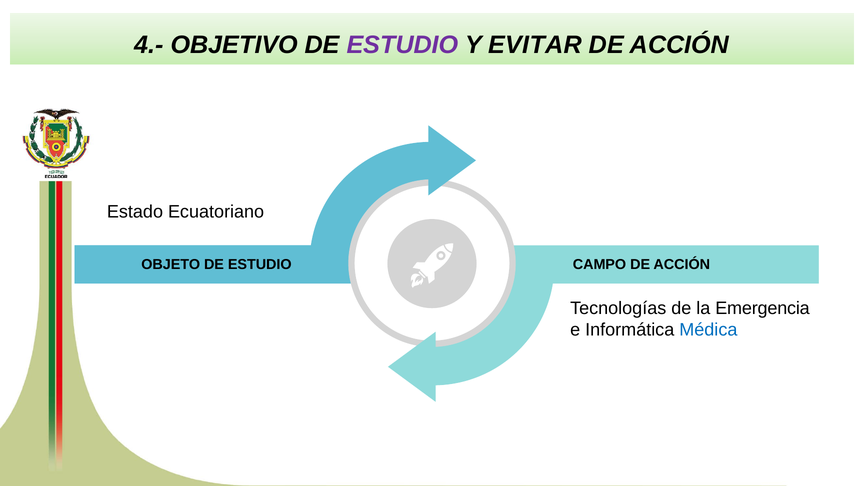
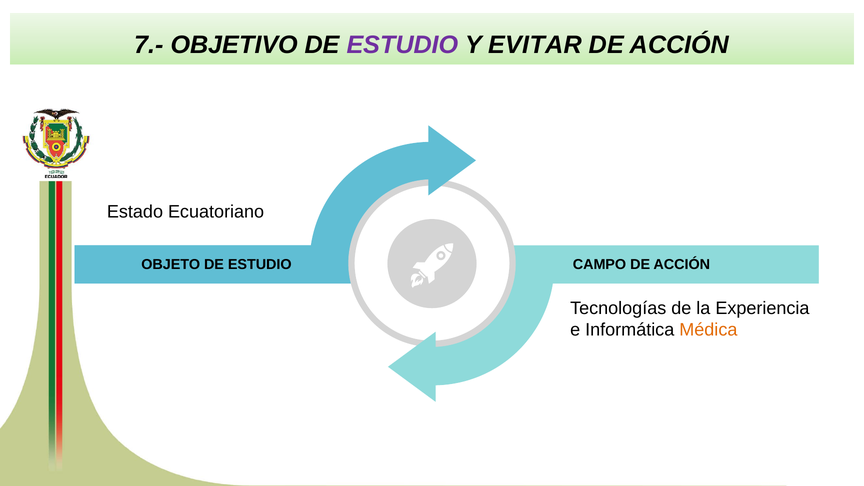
4.-: 4.- -> 7.- (149, 45)
Emergencia: Emergencia -> Experiencia (762, 308)
Médica colour: blue -> orange (708, 330)
